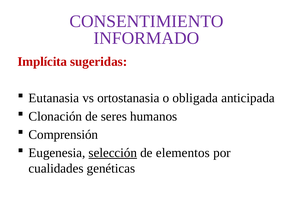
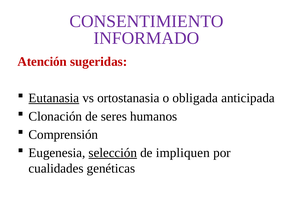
Implícita: Implícita -> Atención (42, 61)
Eutanasia underline: none -> present (54, 98)
elementos: elementos -> impliquen (183, 153)
